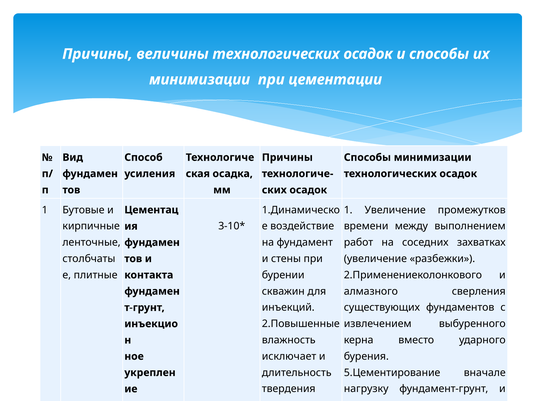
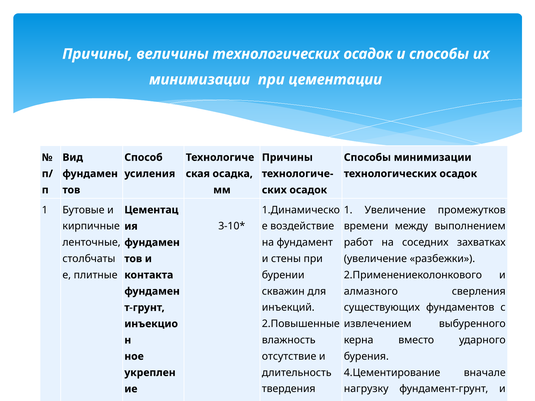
исключает: исключает -> отсутствие (289, 357)
5.Цементирование: 5.Цементирование -> 4.Цементирование (392, 373)
